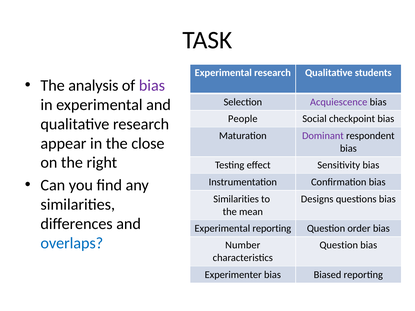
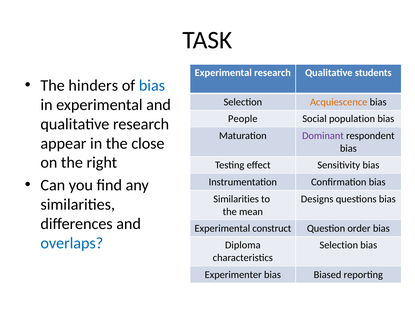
analysis: analysis -> hinders (93, 85)
bias colour: purple -> blue (152, 85)
Acquiescence colour: purple -> orange (339, 102)
checkpoint: checkpoint -> population (352, 119)
Experimental reporting: reporting -> construct (272, 229)
Number: Number -> Diploma (243, 245)
Question: Question -> Selection (339, 245)
